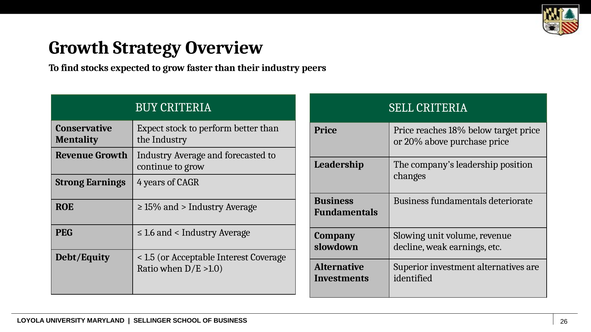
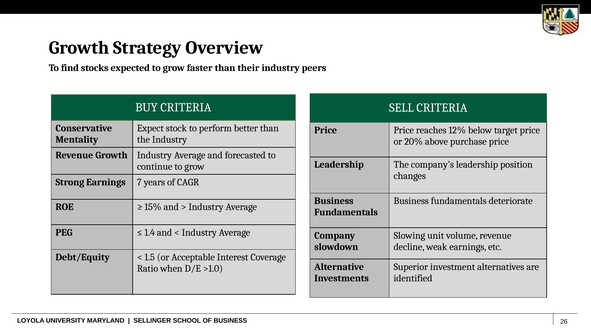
18%: 18% -> 12% (457, 130)
4: 4 -> 7 (139, 182)
1.6: 1.6 -> 1.4 (150, 233)
